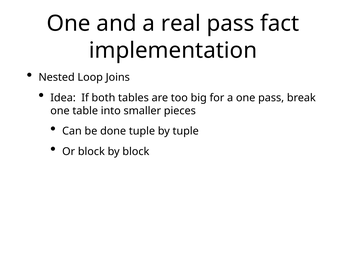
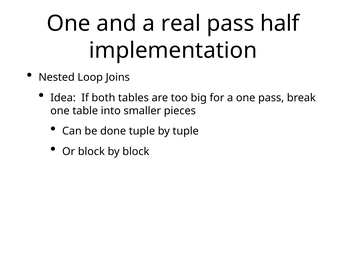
fact: fact -> half (280, 24)
